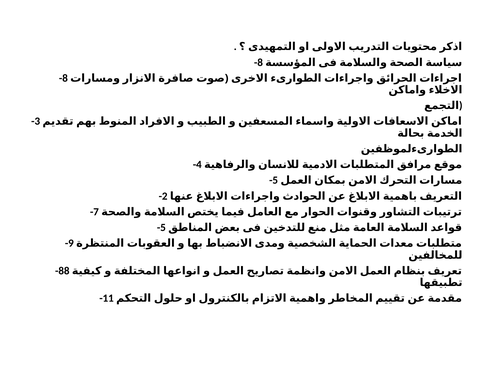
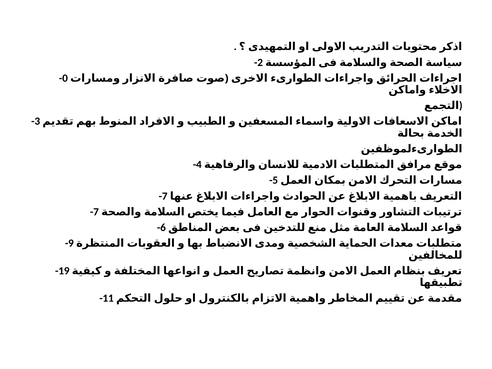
-8: -8 -> -2 (258, 62)
-8: -8 -> -0 (63, 78)
-2: -2 -> -7 (163, 196)
-5: -5 -> -6 (161, 228)
-88: -88 -> -19 (62, 271)
